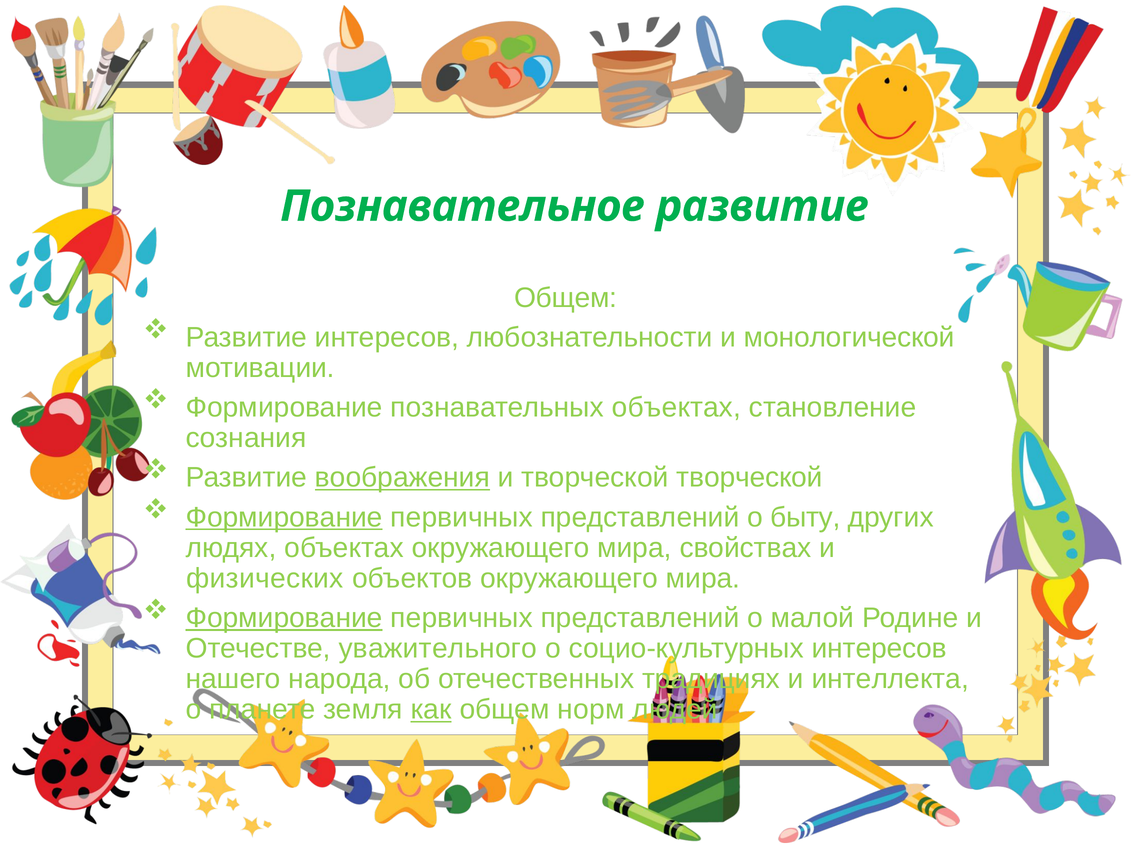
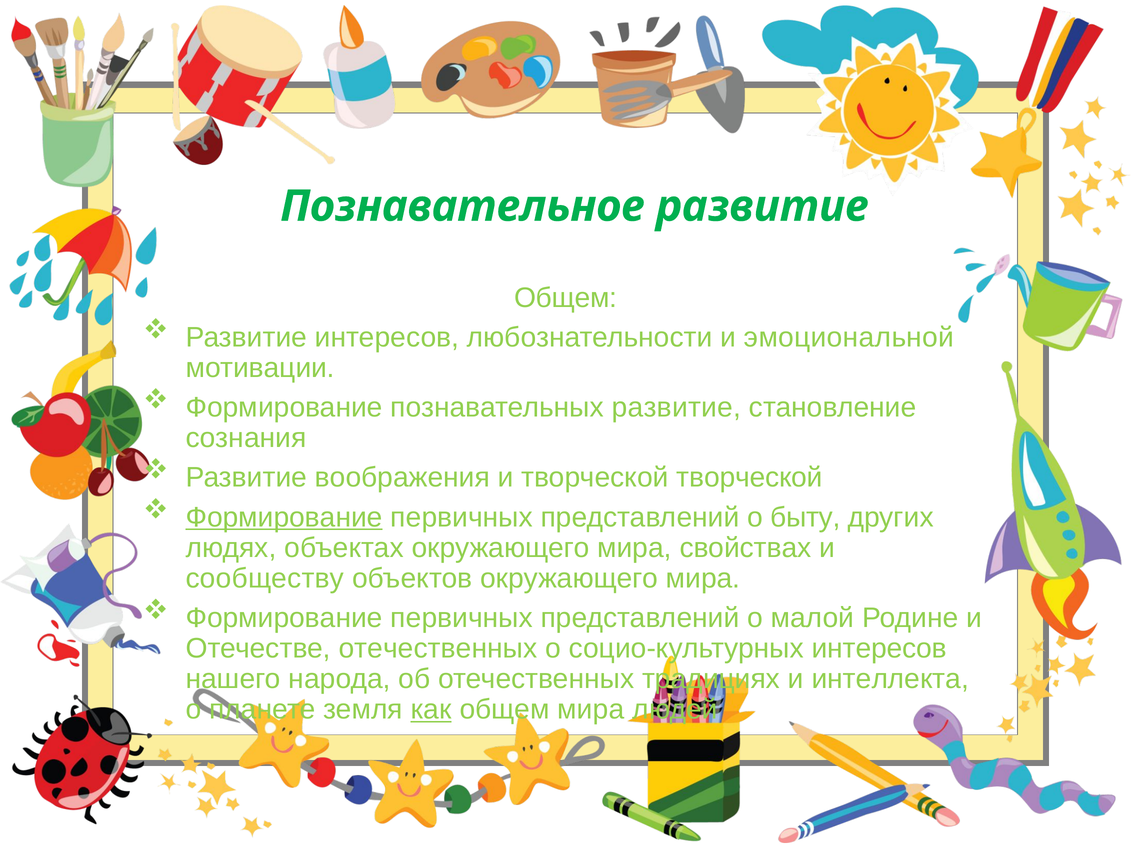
монологической: монологической -> эмоциональной (849, 337)
познавательных объектах: объектах -> развитие (676, 408)
воображения underline: present -> none (402, 478)
физических: физических -> сообществу (265, 578)
Формирование underline: present -> none (284, 618)
Отечестве уважительного: уважительного -> отечественных (438, 649)
общем норм: норм -> мира (591, 710)
